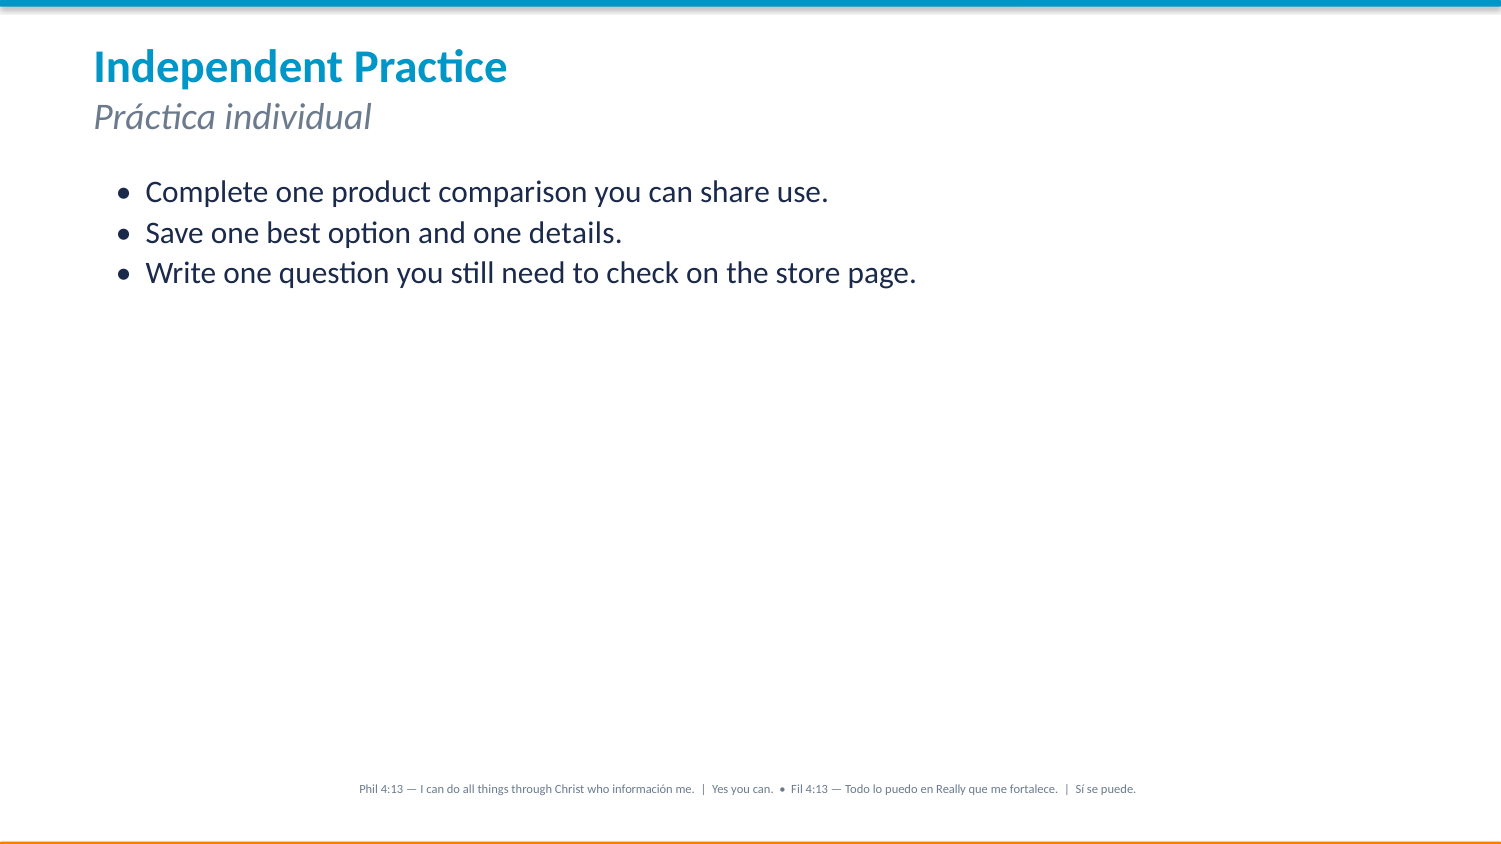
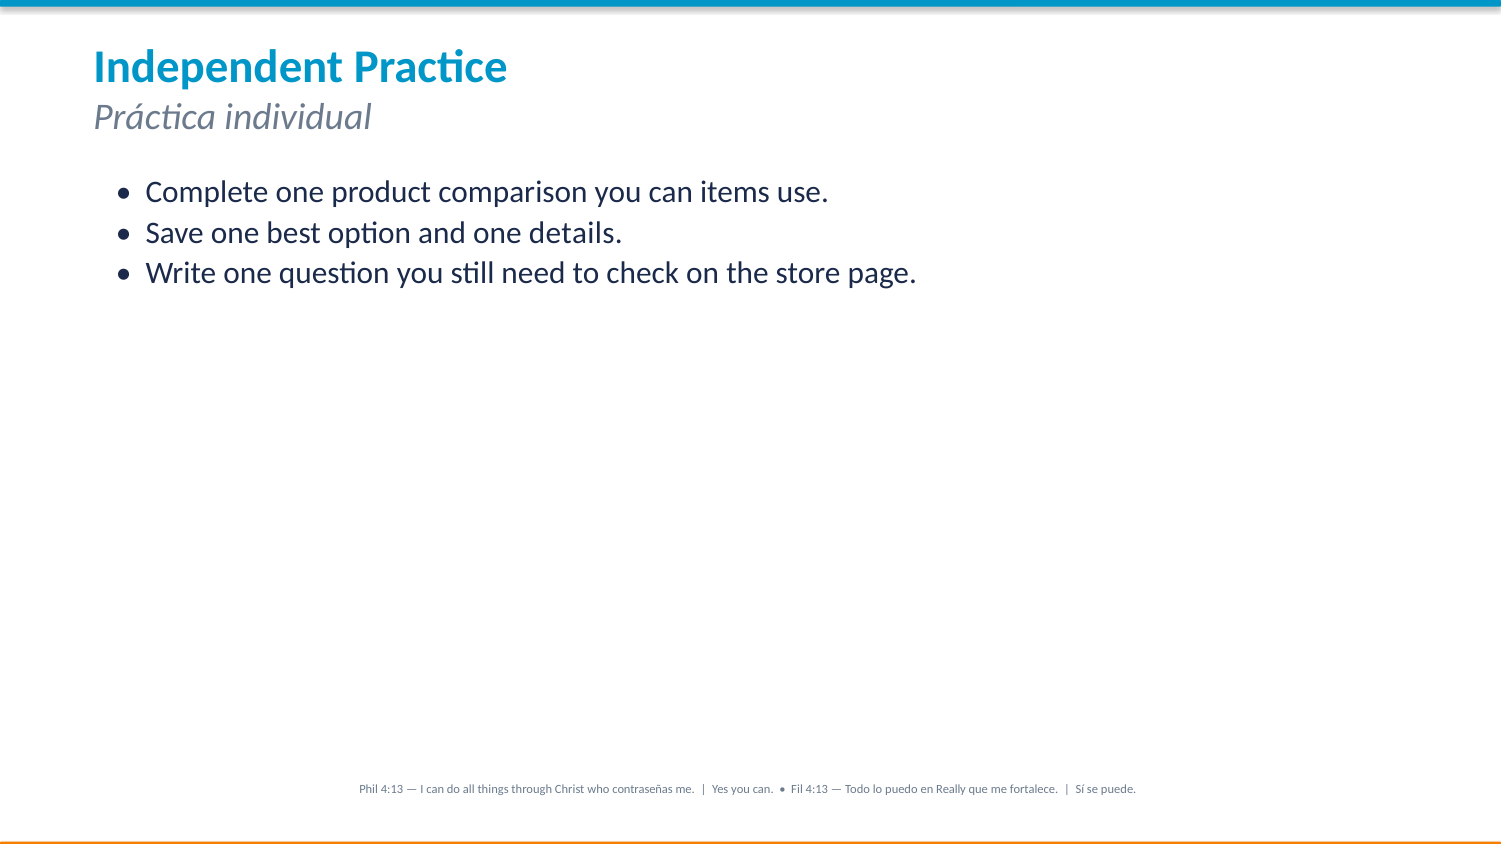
share: share -> items (735, 192)
información: información -> contraseñas (643, 790)
